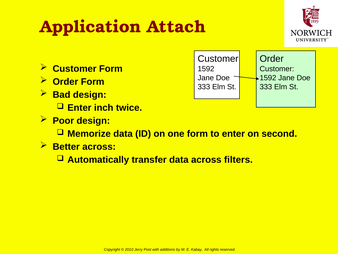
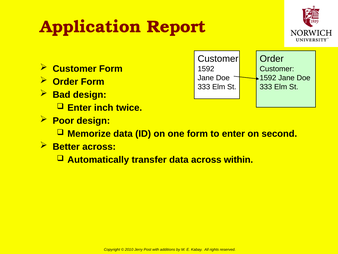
Attach: Attach -> Report (176, 27)
filters: filters -> within (238, 159)
